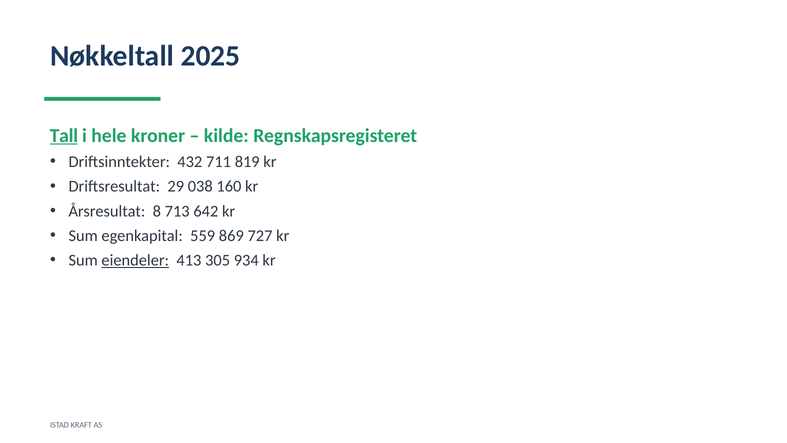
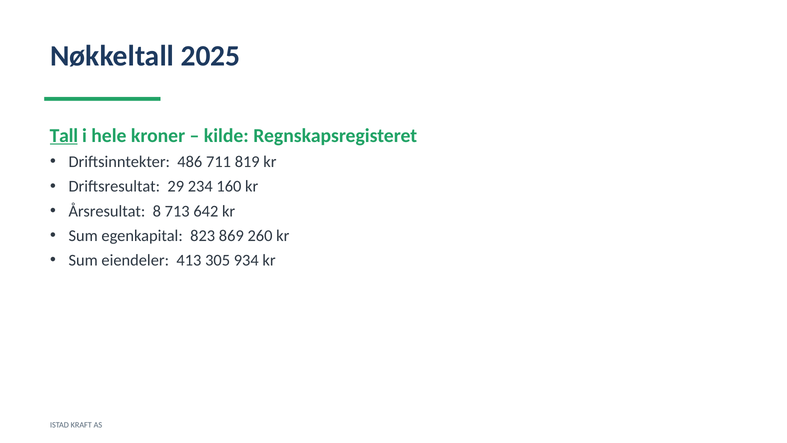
432: 432 -> 486 (190, 162)
038: 038 -> 234 (200, 186)
559: 559 -> 823 (203, 236)
727: 727 -> 260 (260, 236)
eiendeler underline: present -> none (135, 260)
